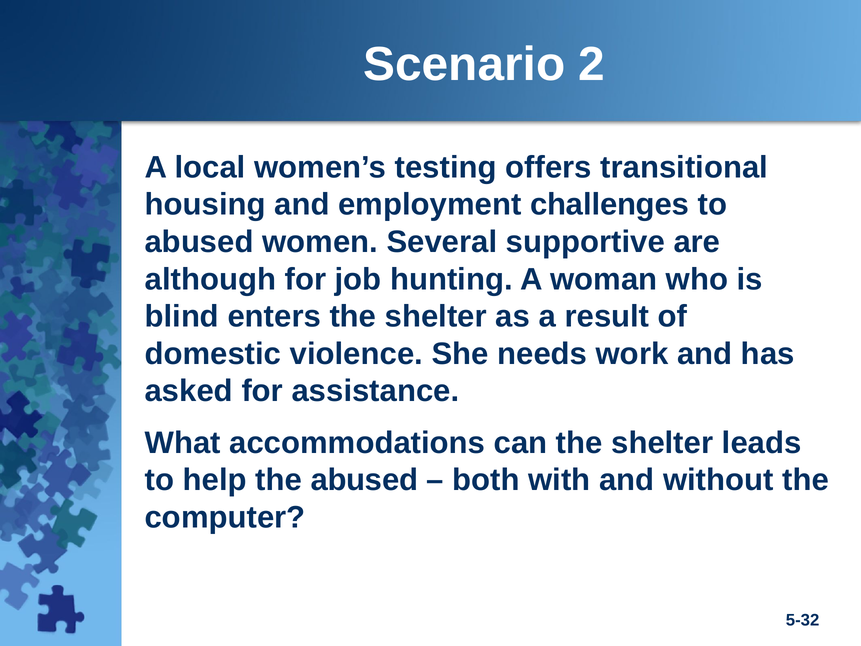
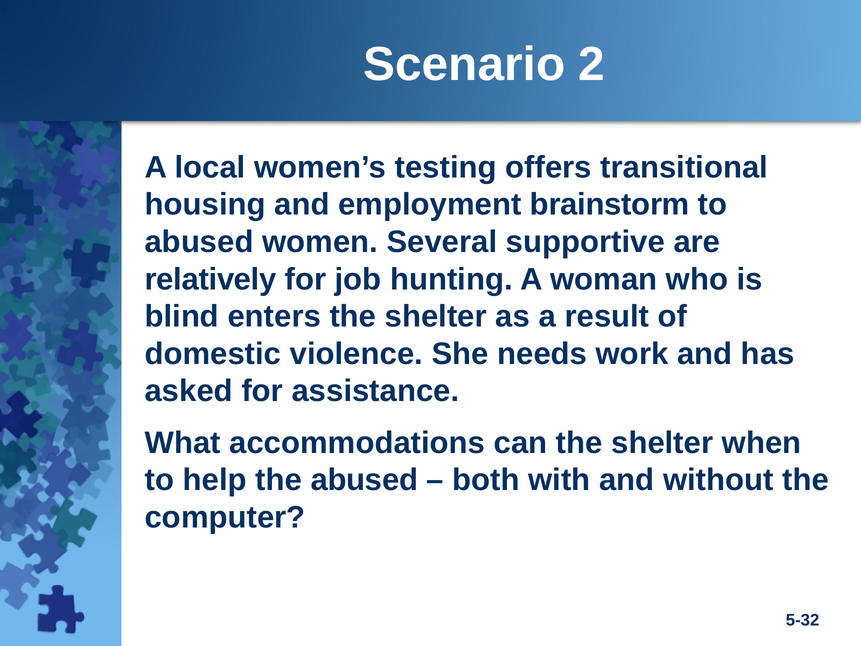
challenges: challenges -> brainstorm (610, 205)
although: although -> relatively (211, 279)
leads: leads -> when (762, 443)
